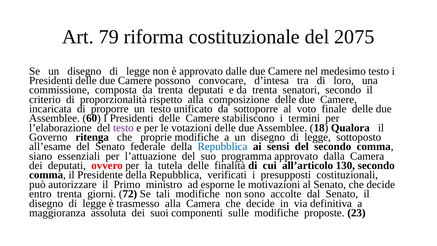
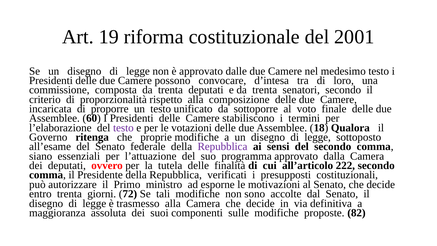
79: 79 -> 19 (109, 37)
2075: 2075 -> 2001 (354, 37)
Repubblica colour: blue -> purple (222, 147)
130: 130 -> 222 (345, 165)
23: 23 -> 82 (356, 213)
